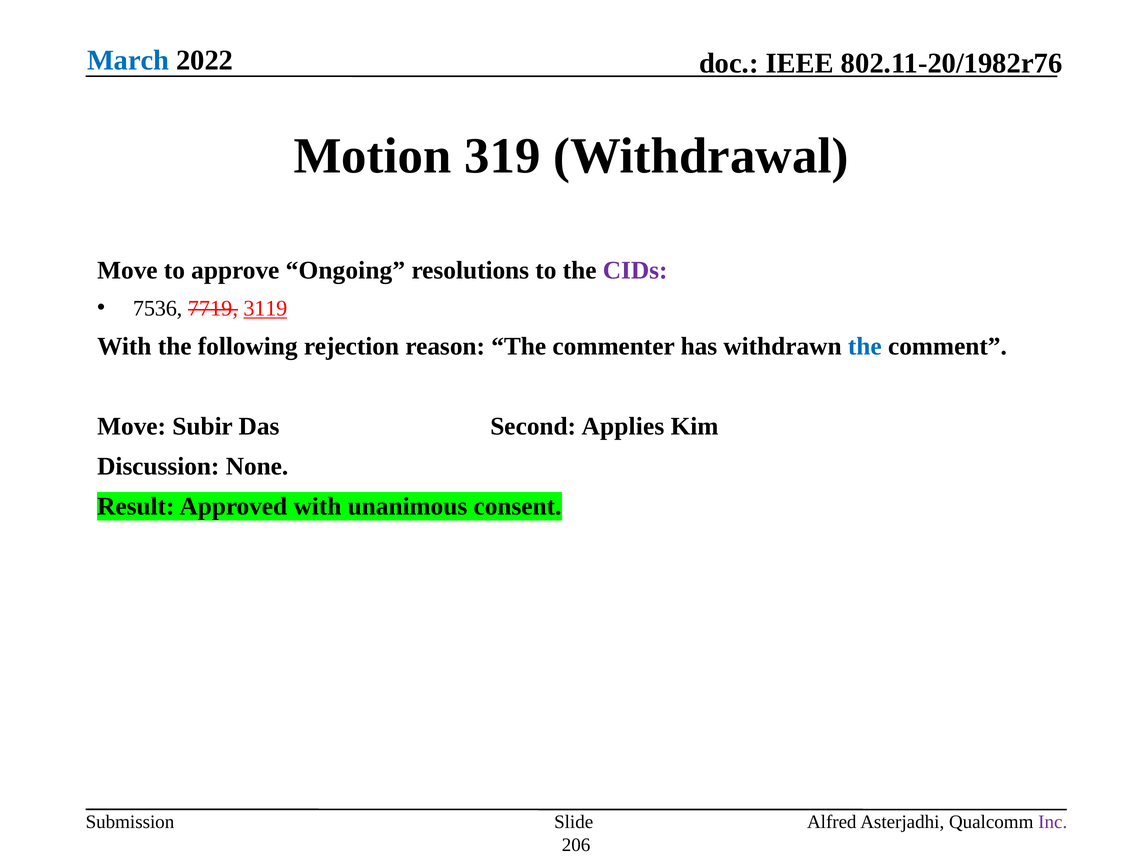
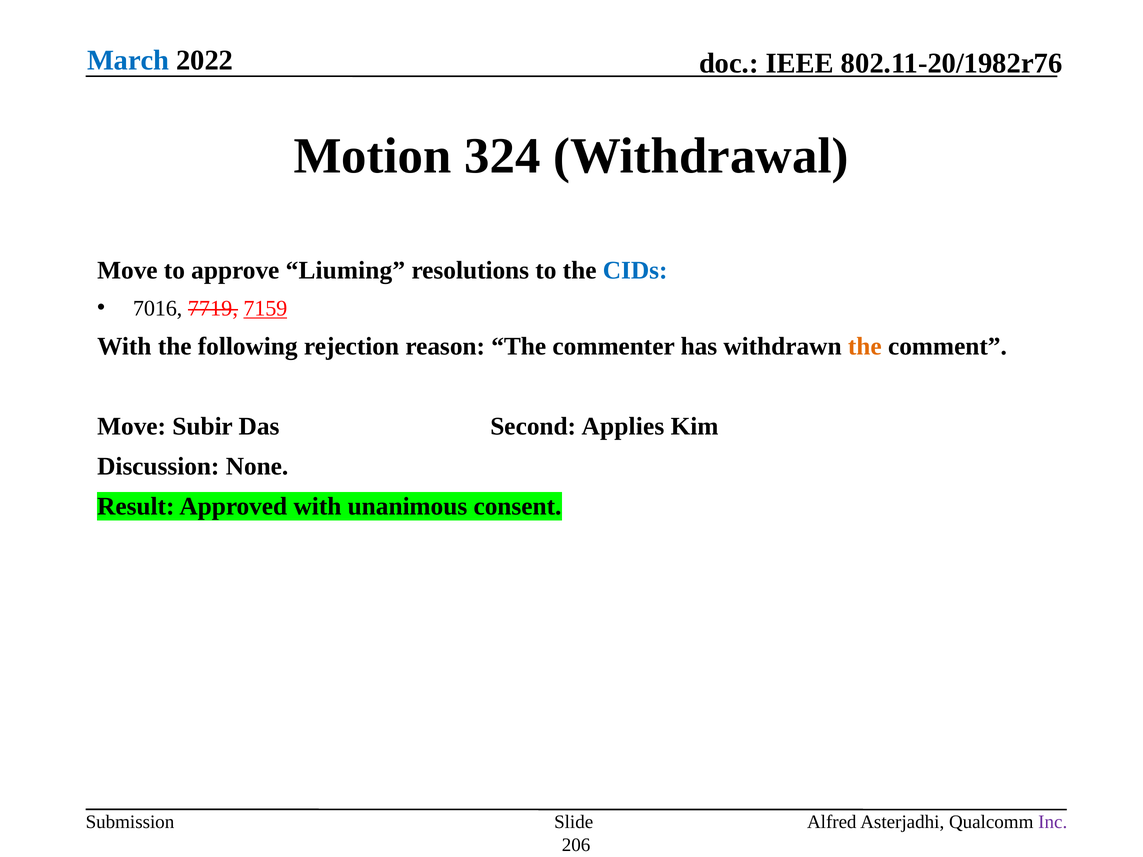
319: 319 -> 324 (502, 156)
Ongoing: Ongoing -> Liuming (345, 270)
CIDs colour: purple -> blue (635, 270)
7536: 7536 -> 7016 (158, 308)
3119: 3119 -> 7159 (265, 308)
the colour: blue -> orange (865, 347)
